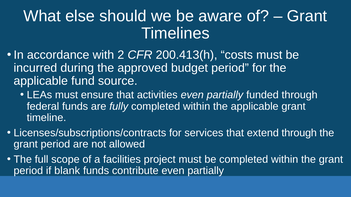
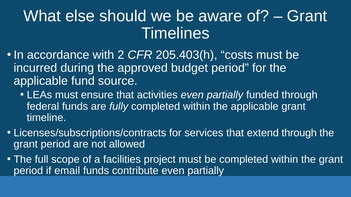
200.413(h: 200.413(h -> 205.403(h (187, 55)
blank: blank -> email (67, 171)
